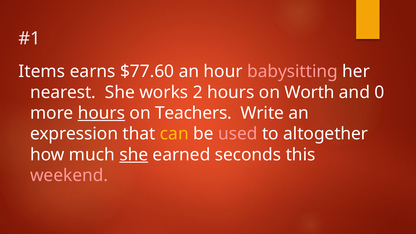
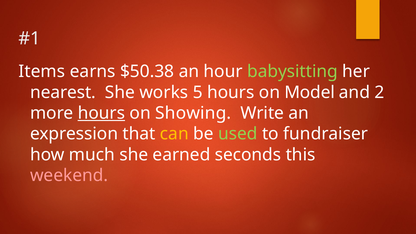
$77.60: $77.60 -> $50.38 (147, 72)
babysitting colour: pink -> light green (292, 72)
2: 2 -> 5 (198, 92)
Worth: Worth -> Model (310, 92)
0: 0 -> 2 (379, 92)
Teachers: Teachers -> Showing (193, 113)
used colour: pink -> light green (238, 134)
altogether: altogether -> fundraiser (326, 134)
she underline: present -> none (134, 155)
